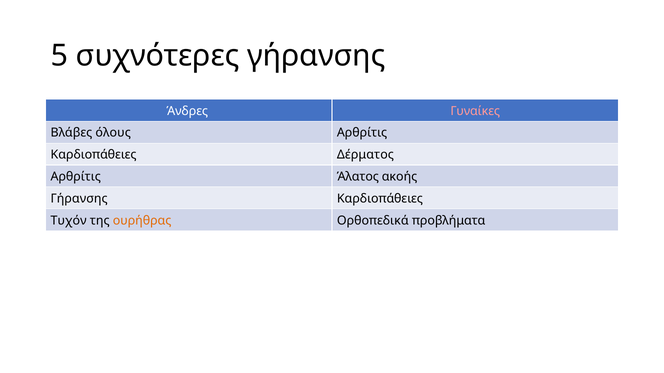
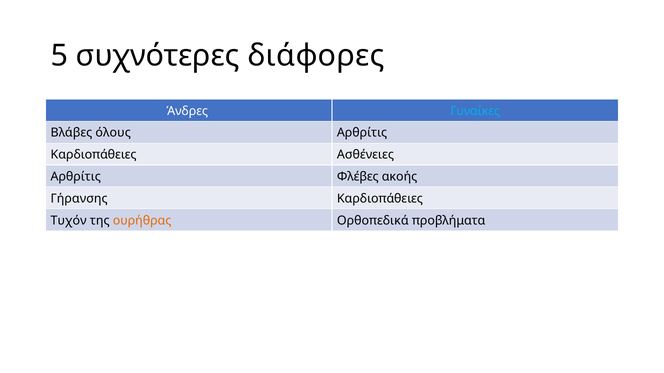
συχνότερες γήρανσης: γήρανσης -> διάφορες (316, 56)
Γυναίκες colour: pink -> light blue (475, 111)
Δέρματος: Δέρματος -> Ασθένειες (365, 155)
Άλατος: Άλατος -> Φλέβες (358, 177)
